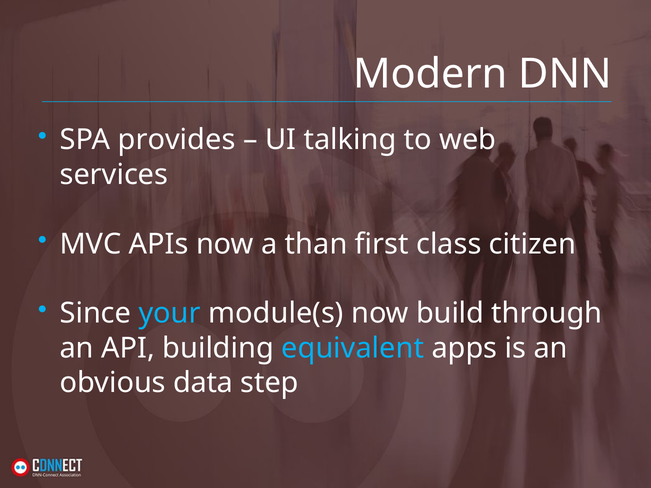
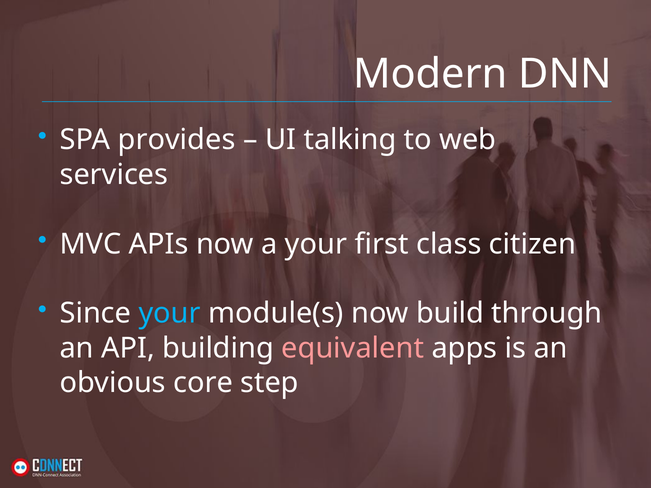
a than: than -> your (316, 244)
equivalent colour: light blue -> pink (353, 348)
data: data -> core (203, 383)
